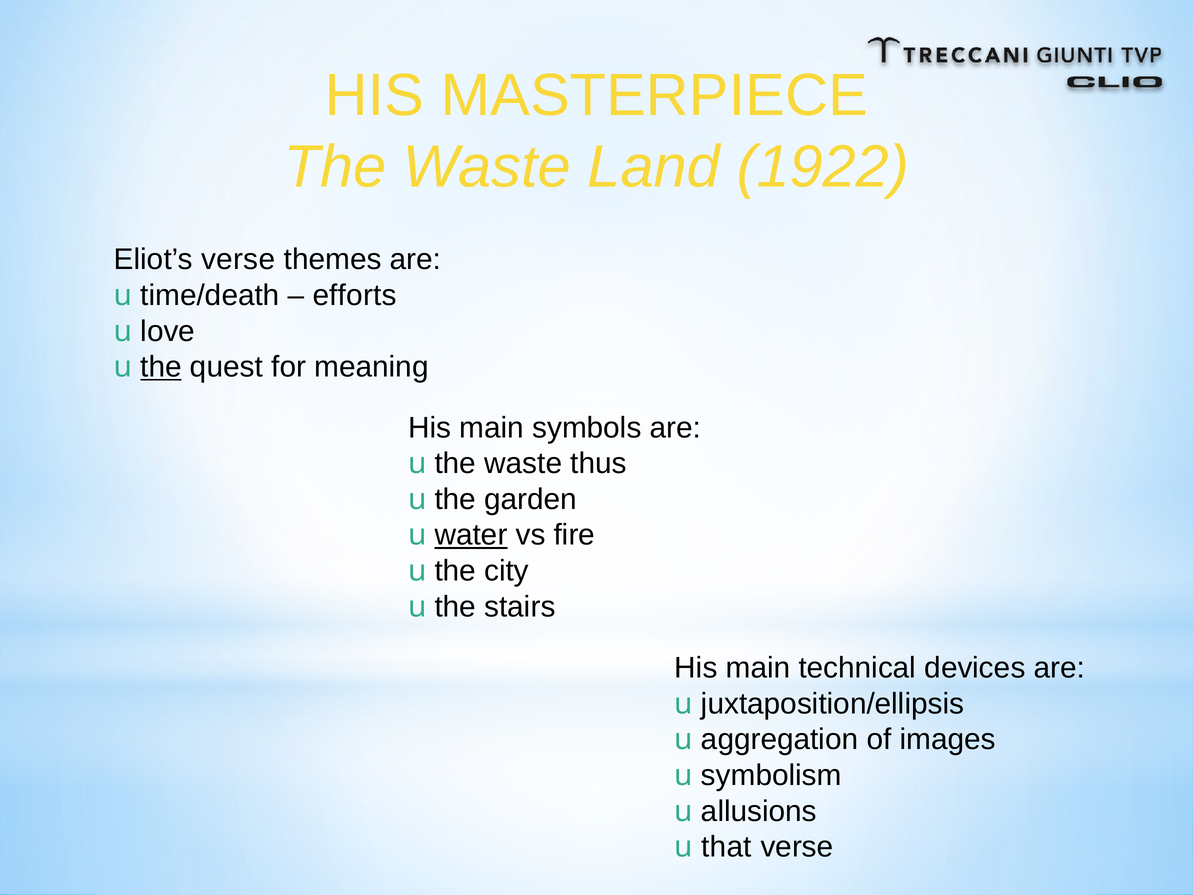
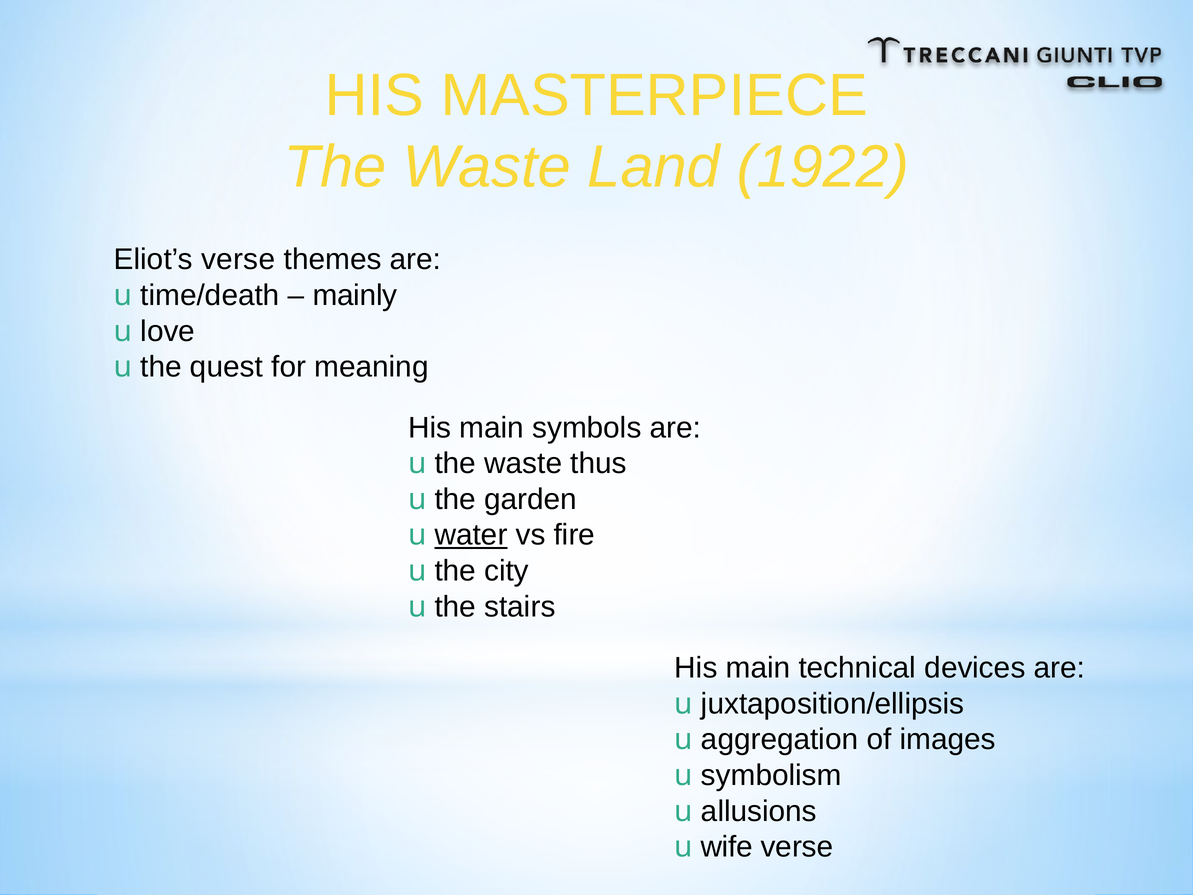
efforts: efforts -> mainly (355, 295)
the underline: present -> none (161, 367)
that: that -> wife (727, 847)
